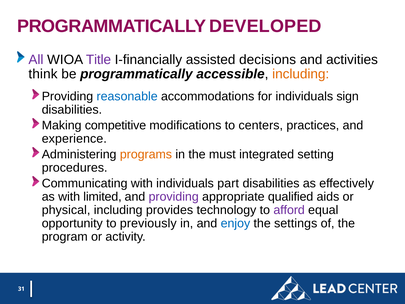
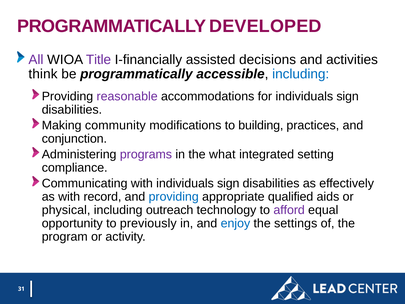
including colour: orange -> blue (301, 74)
reasonable colour: blue -> purple (127, 96)
competitive: competitive -> community (115, 125)
centers: centers -> building (261, 125)
experience: experience -> conjunction (74, 139)
programs colour: orange -> purple (146, 154)
must: must -> what (222, 154)
procedures: procedures -> compliance (75, 168)
with individuals part: part -> sign (228, 183)
limited: limited -> record (102, 196)
providing colour: purple -> blue (174, 196)
provides: provides -> outreach (170, 210)
